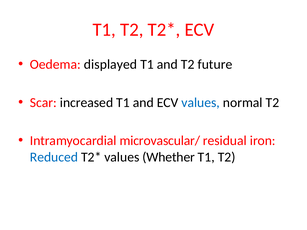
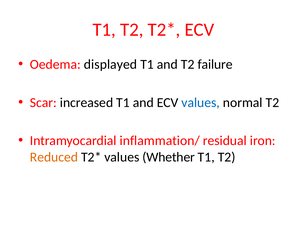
future: future -> failure (215, 64)
microvascular/: microvascular/ -> inflammation/ (160, 141)
Reduced colour: blue -> orange (54, 157)
